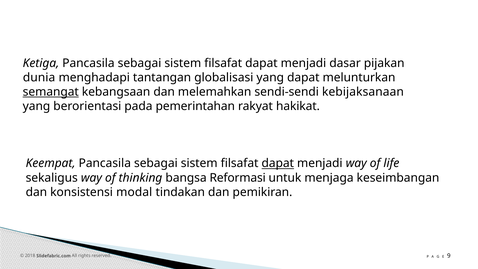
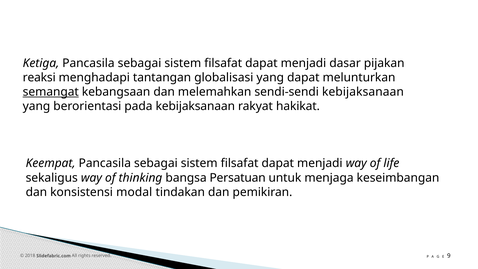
dunia: dunia -> reaksi (39, 77)
pada pemerintahan: pemerintahan -> kebijaksanaan (195, 106)
dapat underline: present -> none (278, 163)
Reformasi: Reformasi -> Persatuan (238, 178)
